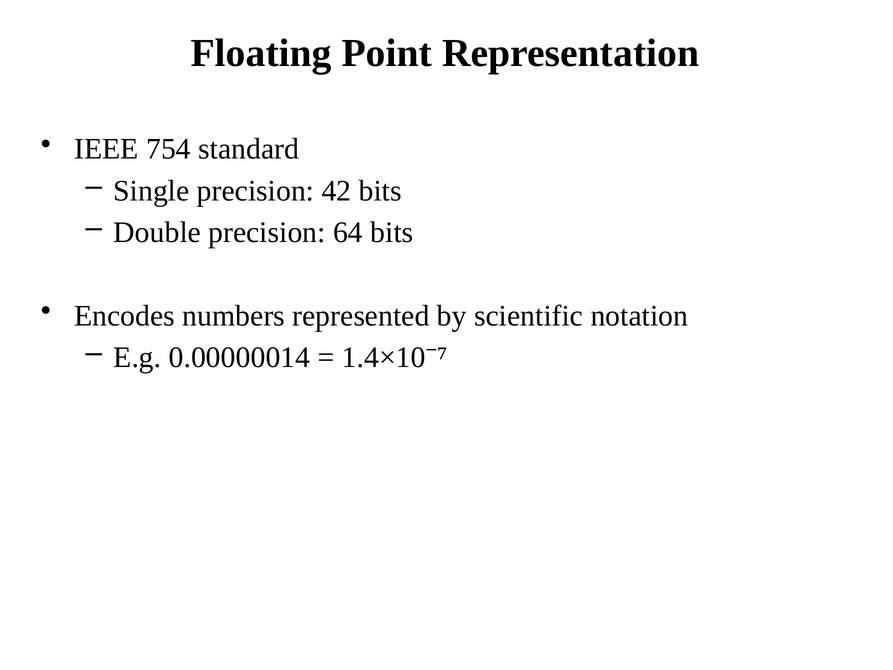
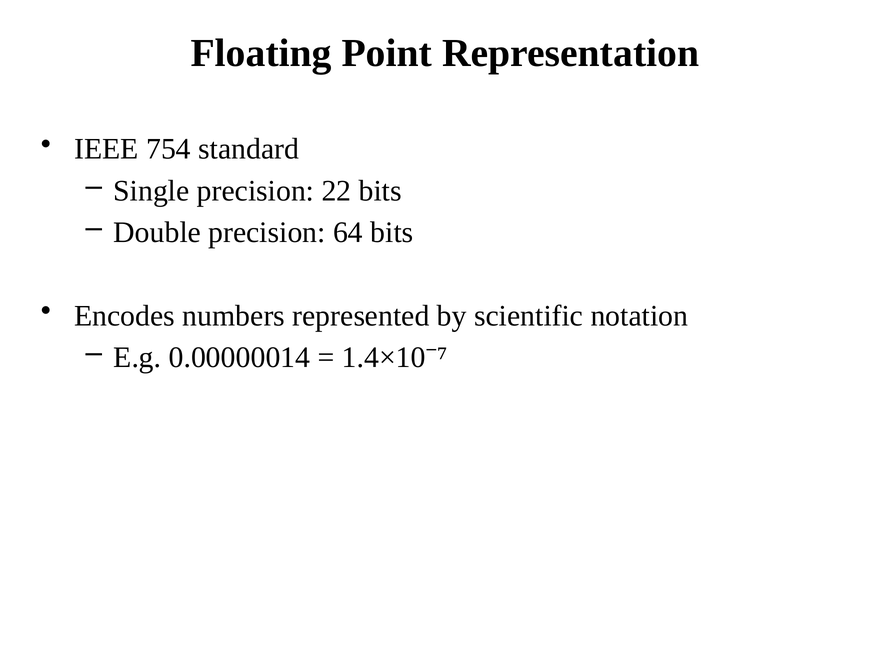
42: 42 -> 22 (336, 191)
